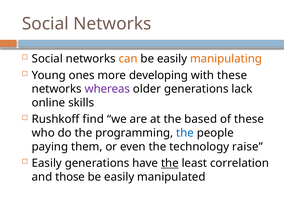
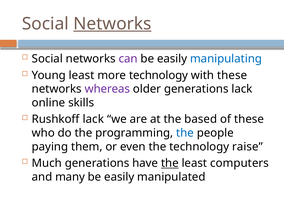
Networks underline: none -> present (112, 24)
can colour: orange -> purple (128, 59)
manipulating colour: orange -> blue (226, 59)
Young ones: ones -> least (82, 75)
more developing: developing -> technology (159, 75)
Rushkoff find: find -> lack (93, 119)
Easily: Easily -> Much (47, 163)
correlation: correlation -> computers (239, 163)
those: those -> many (70, 177)
